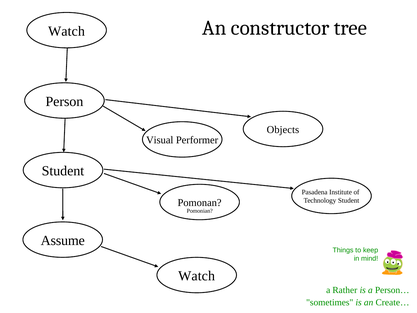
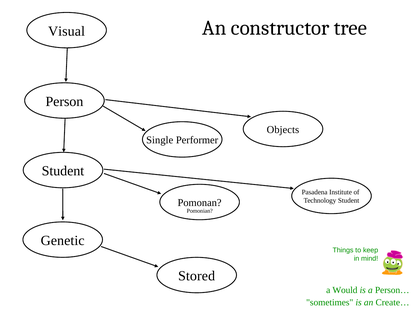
Watch: Watch -> Visual (67, 31)
Visual: Visual -> Single (160, 140)
Assume: Assume -> Genetic (63, 240)
Watch: Watch -> Stored (197, 276)
Rather: Rather -> Would (345, 290)
